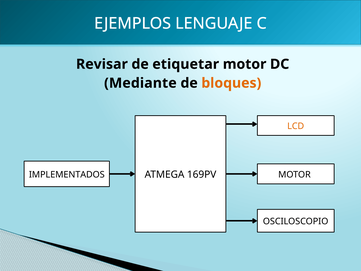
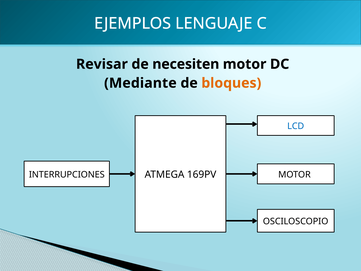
etiquetar: etiquetar -> necesiten (186, 64)
LCD colour: orange -> blue (296, 126)
IMPLEMENTADOS: IMPLEMENTADOS -> INTERRUPCIONES (67, 174)
